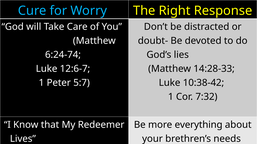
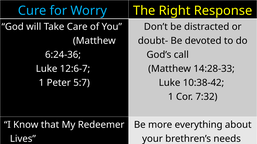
6:24-74: 6:24-74 -> 6:24-36 (63, 55)
lies: lies -> call (181, 55)
